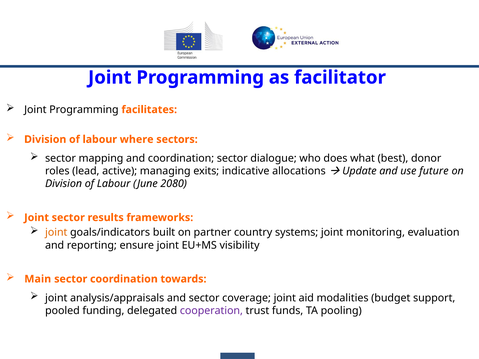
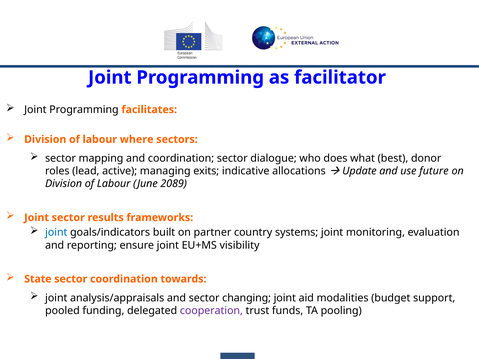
2080: 2080 -> 2089 (174, 184)
joint colour: orange -> blue (56, 233)
Main: Main -> State (38, 279)
coverage: coverage -> changing (247, 298)
